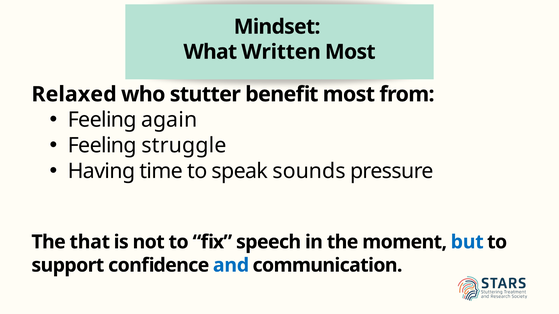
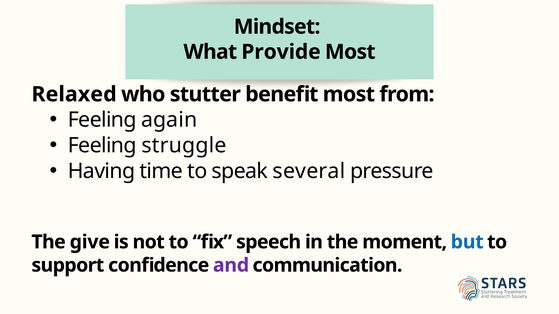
Written: Written -> Provide (281, 52)
sounds: sounds -> several (309, 171)
that: that -> give (90, 242)
and colour: blue -> purple (231, 266)
